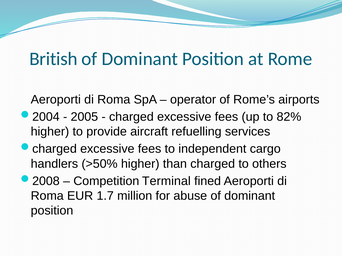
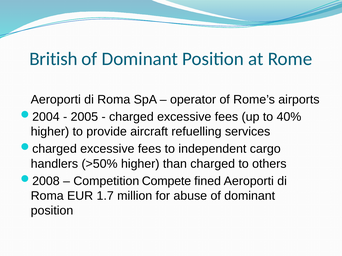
82%: 82% -> 40% (289, 117)
Terminal: Terminal -> Compete (166, 181)
